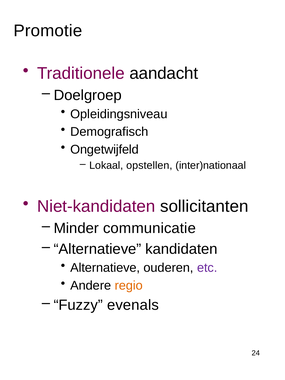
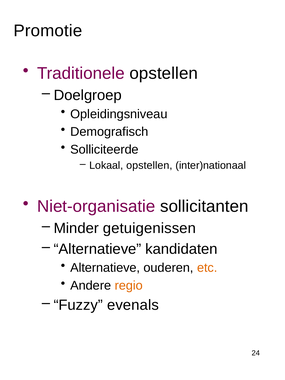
Traditionele aandacht: aandacht -> opstellen (164, 73)
Ongetwijfeld: Ongetwijfeld -> Solliciteerde (104, 150)
Niet-kandidaten: Niet-kandidaten -> Niet-organisatie (96, 206)
communicatie: communicatie -> getuigenissen (149, 228)
etc colour: purple -> orange (207, 268)
